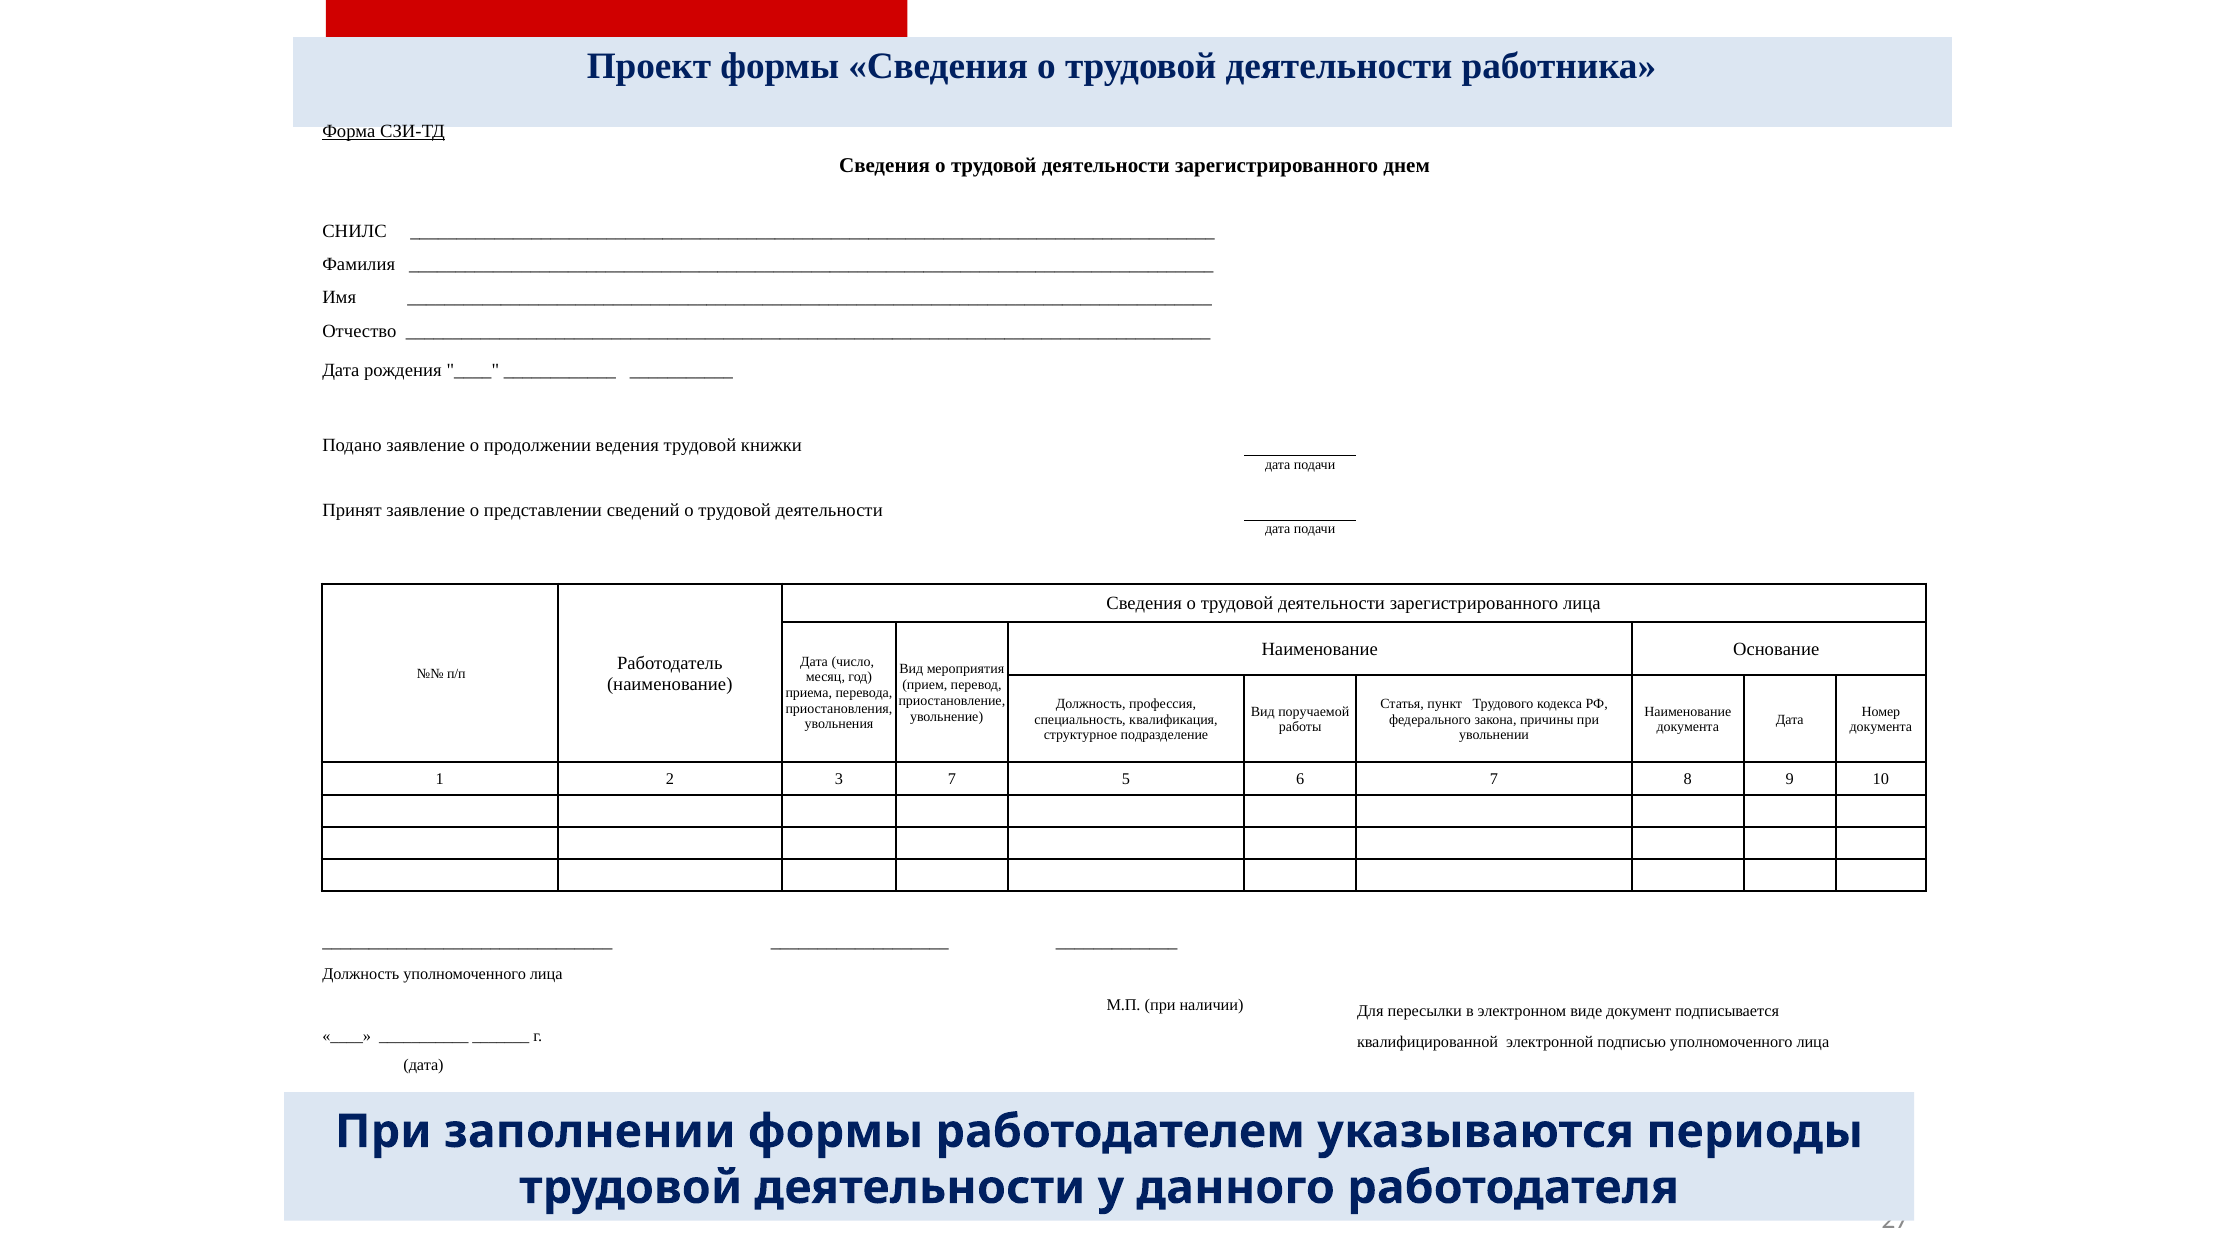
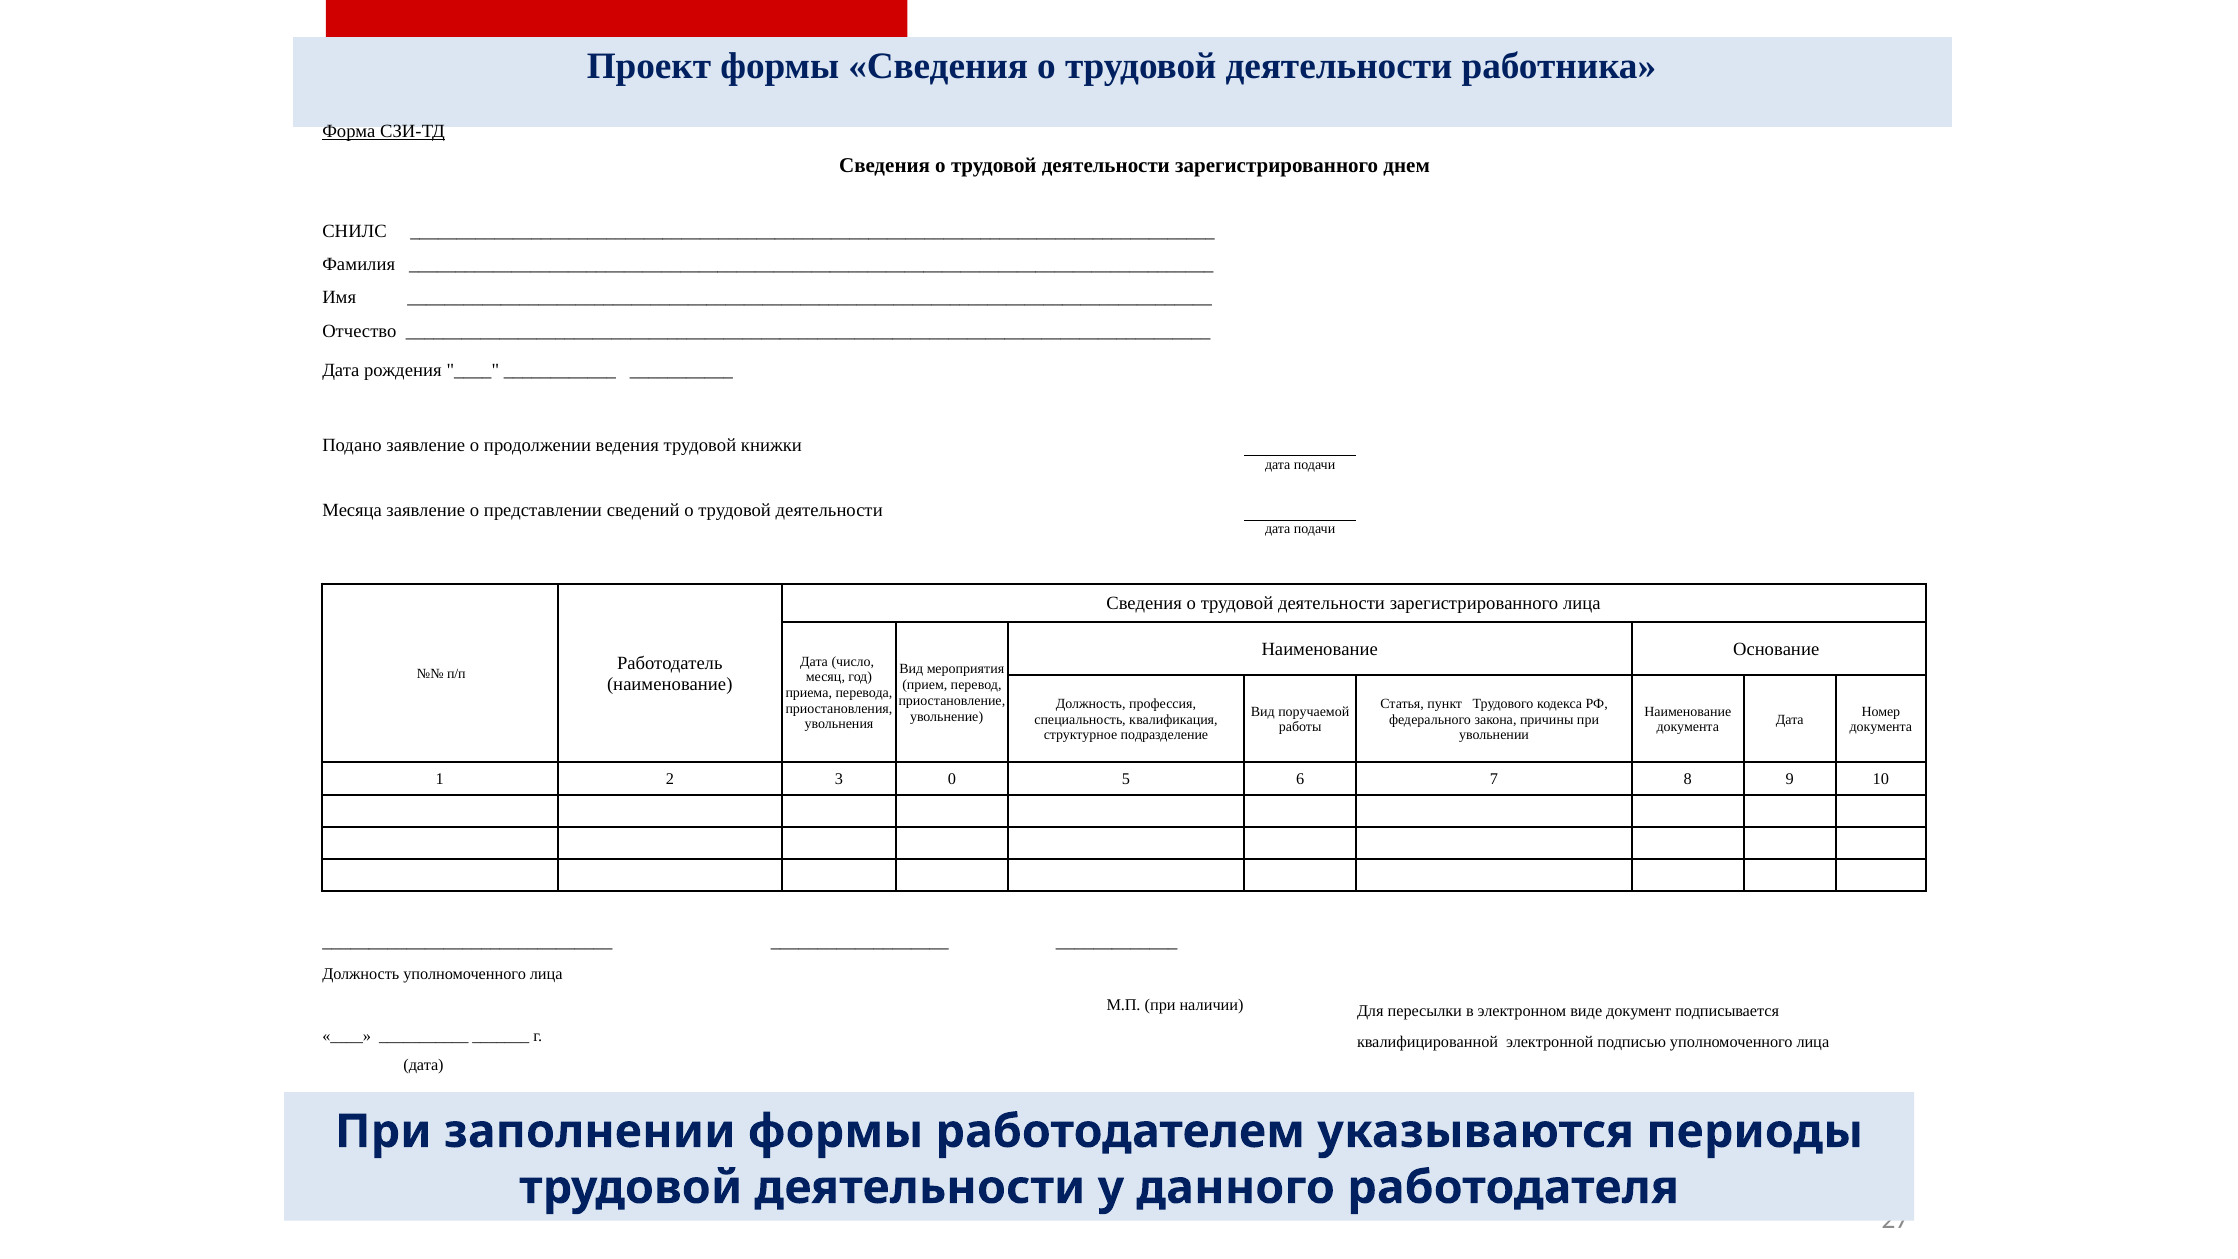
Принят: Принят -> Месяца (352, 510)
3 7: 7 -> 0 (952, 779)
